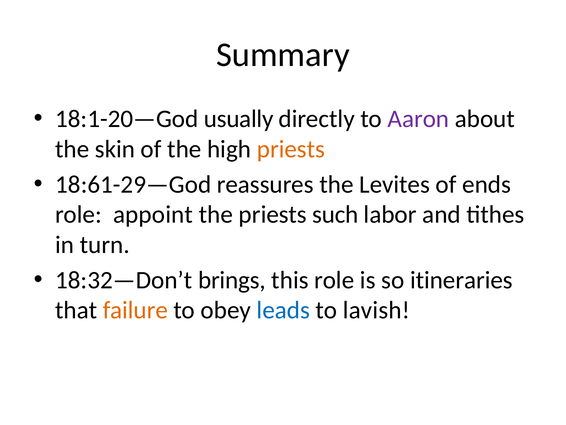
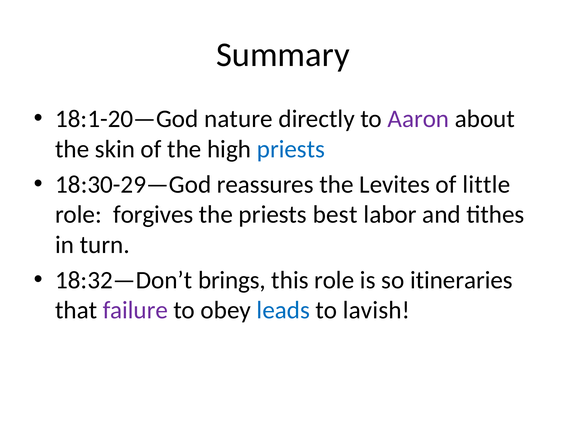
usually: usually -> nature (238, 119)
priests colour: orange -> blue (291, 149)
18:61-29—God: 18:61-29—God -> 18:30-29—God (133, 184)
ends: ends -> little (486, 184)
appoint: appoint -> forgives (153, 214)
such: such -> best (335, 214)
failure colour: orange -> purple (135, 310)
